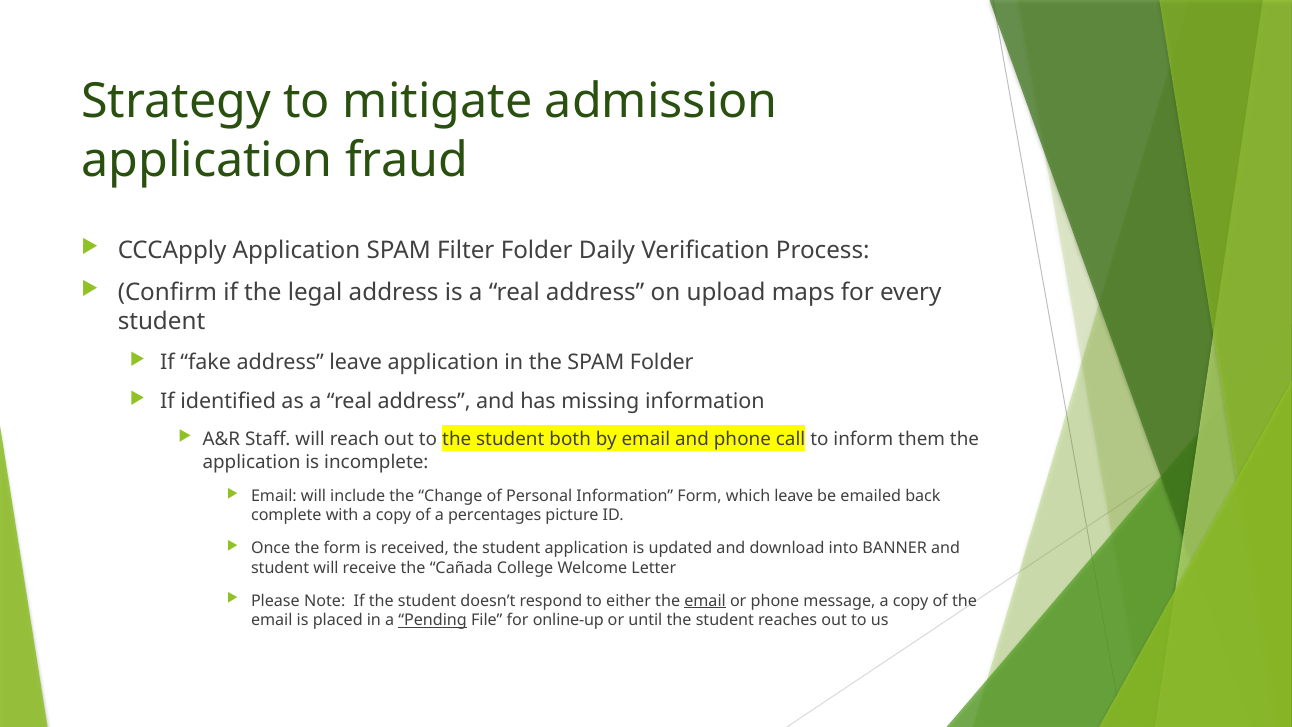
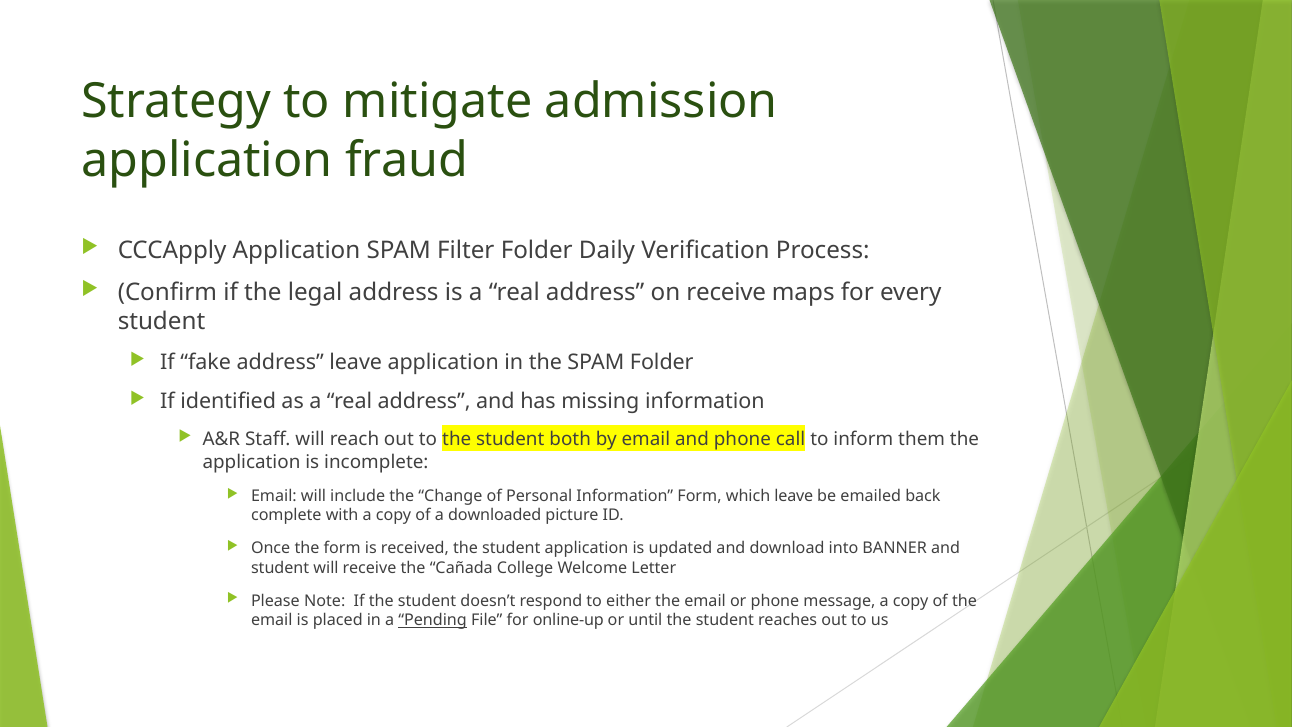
on upload: upload -> receive (726, 293)
percentages: percentages -> downloaded (495, 515)
email underline: present -> none (705, 601)
